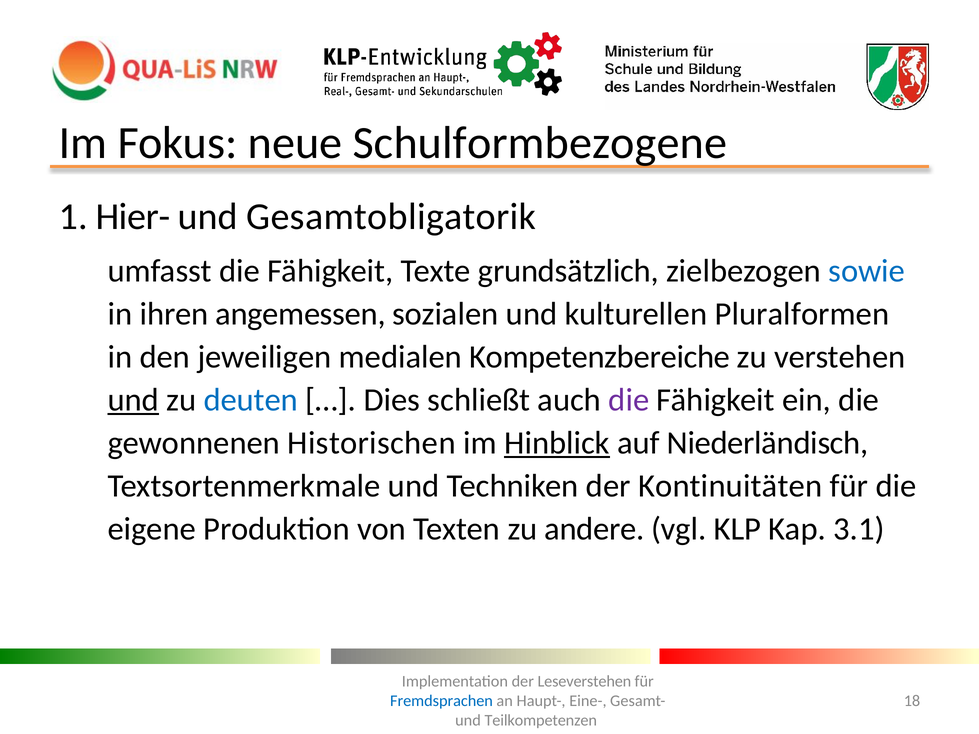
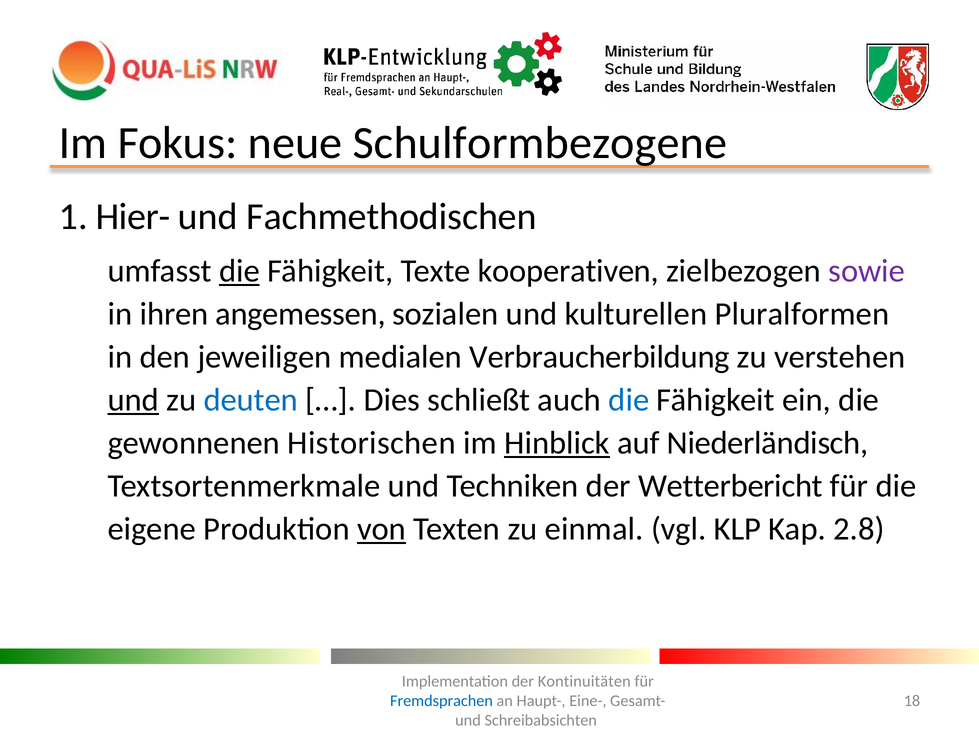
Gesamtobligatorik: Gesamtobligatorik -> Fachmethodischen (392, 217)
die underline: none -> present (239, 271)
grundsätzlich: grundsätzlich -> kooperativen (568, 271)
sowie colour: blue -> purple (867, 271)
Kompetenzbereiche: Kompetenzbereiche -> Verbraucherbildung (600, 357)
die colour: purple -> blue (629, 400)
Kontinuitäten: Kontinuitäten -> Wetterbericht (730, 486)
von underline: none -> present (382, 529)
andere: andere -> einmal (594, 529)
3.1: 3.1 -> 2.8 (859, 529)
Leseverstehen: Leseverstehen -> Kontinuitäten (584, 682)
Teilkompetenzen: Teilkompetenzen -> Schreibabsichten (541, 721)
